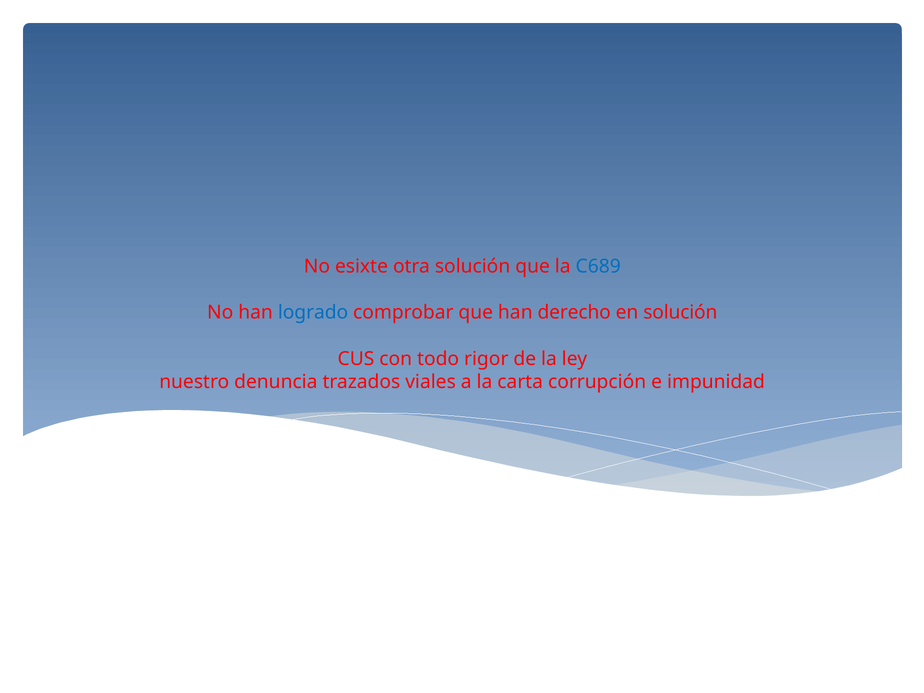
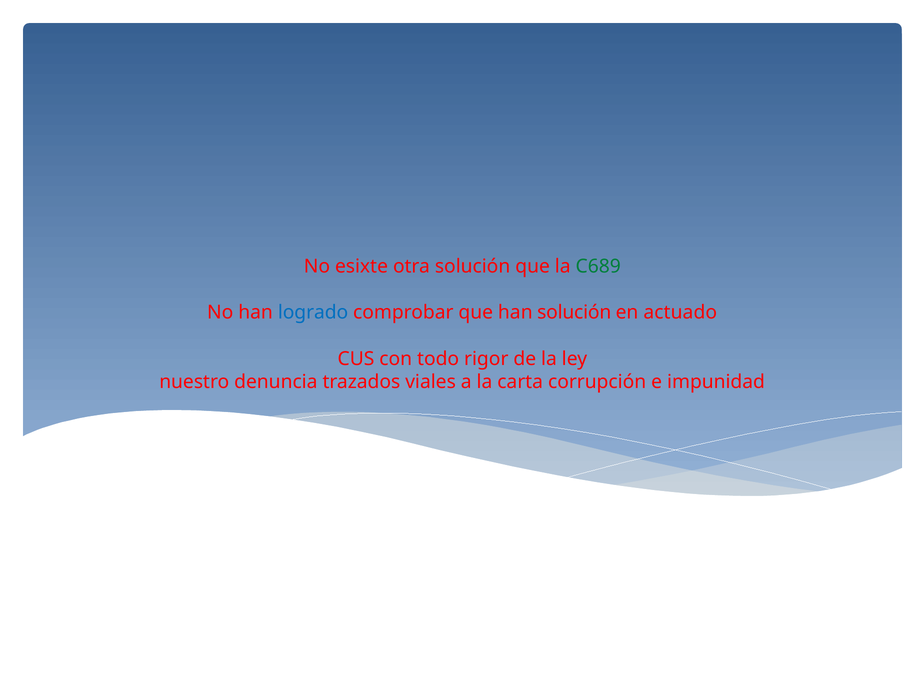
C689 colour: blue -> green (598, 266)
han derecho: derecho -> solución (574, 313)
en solución: solución -> actuado (680, 313)
